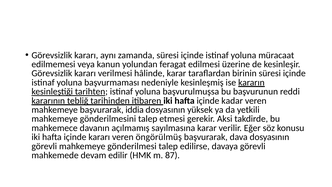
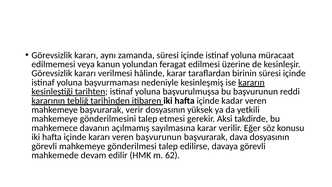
iddia: iddia -> verir (135, 110)
veren öngörülmüş: öngörülmüş -> başvurunun (159, 137)
87: 87 -> 62 (172, 155)
